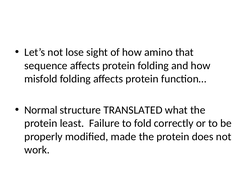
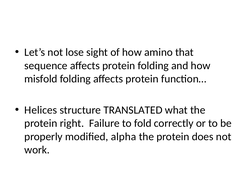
Normal: Normal -> Helices (41, 110)
least: least -> right (72, 124)
made: made -> alpha (123, 137)
